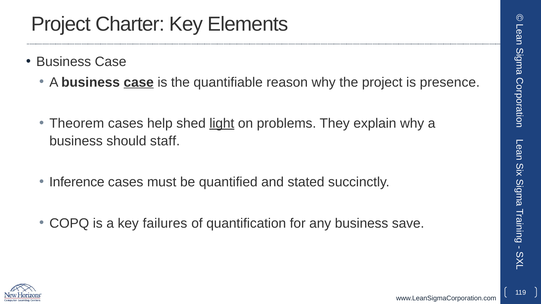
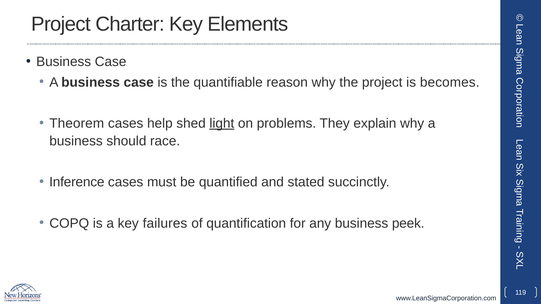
case underline: present -> none (139, 82)
presence: presence -> becomes (450, 82)
staff: staff -> race (165, 141)
save: save -> peek (408, 223)
